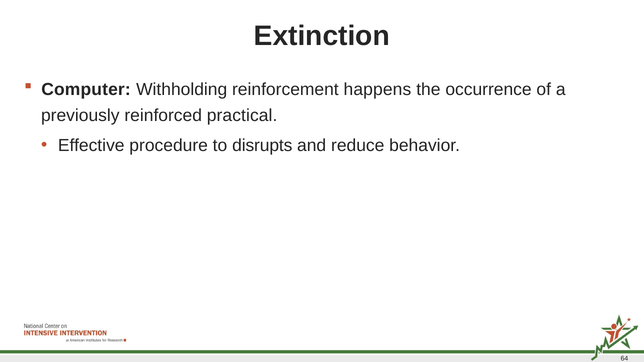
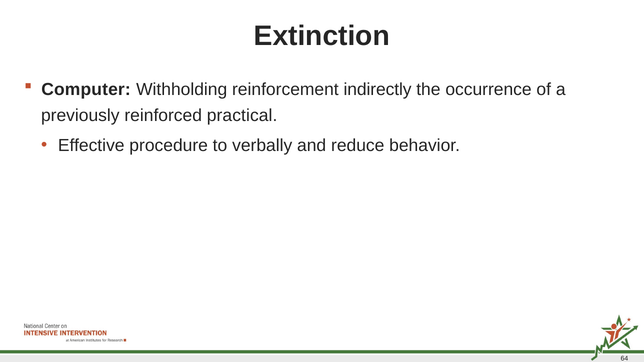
happens: happens -> indirectly (378, 89)
disrupts: disrupts -> verbally (262, 146)
